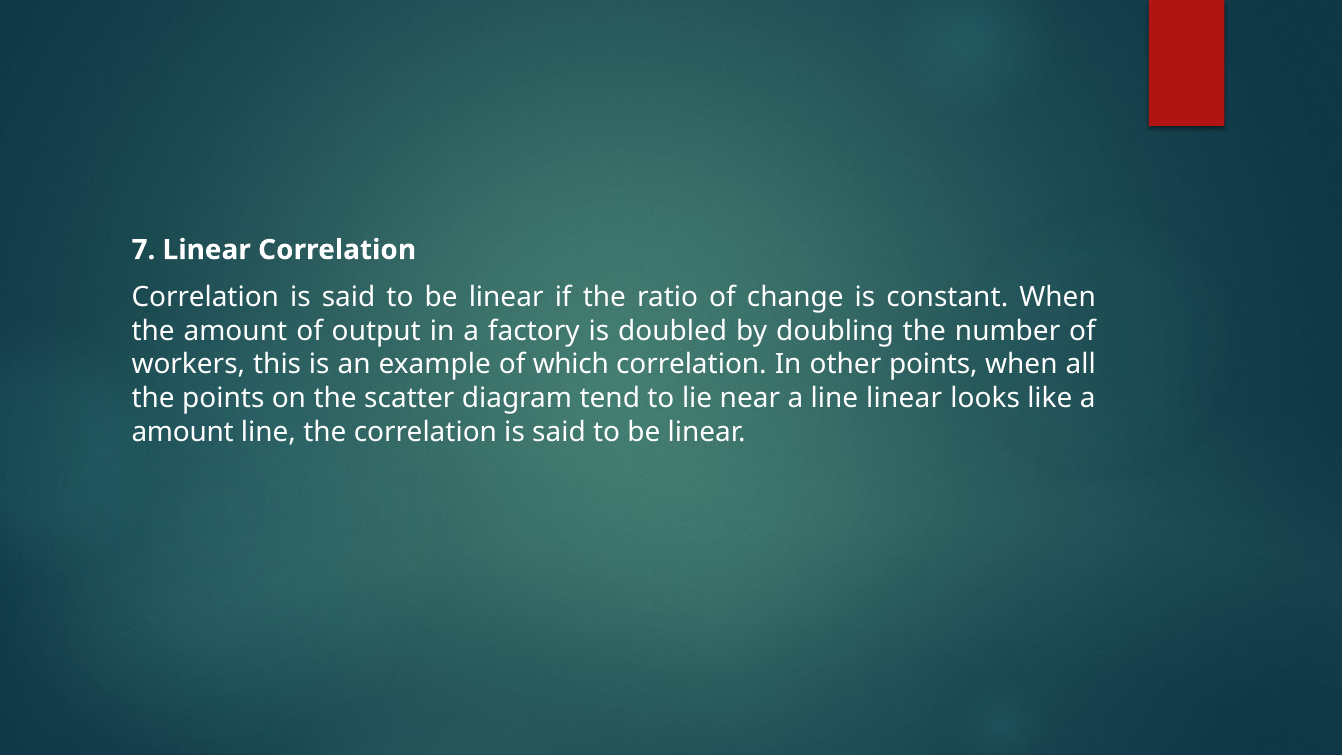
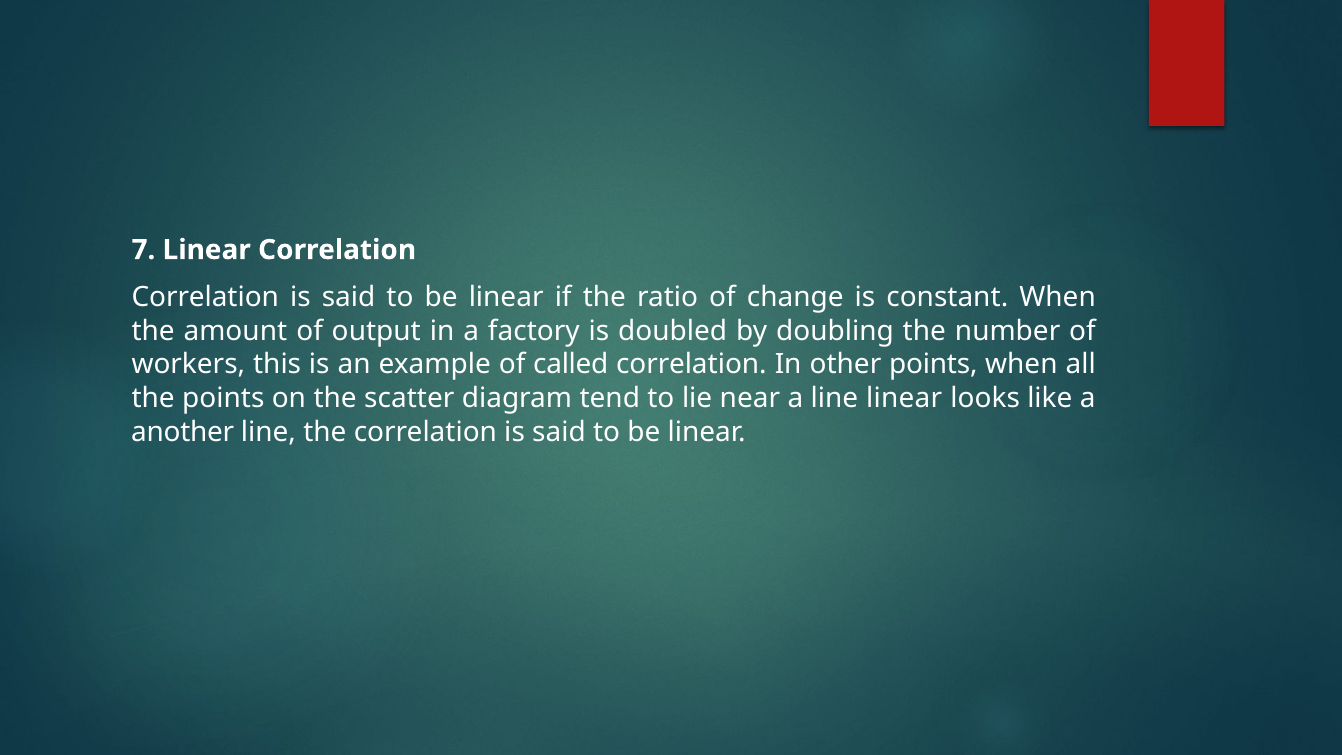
which: which -> called (571, 365)
amount: amount -> another (183, 432)
